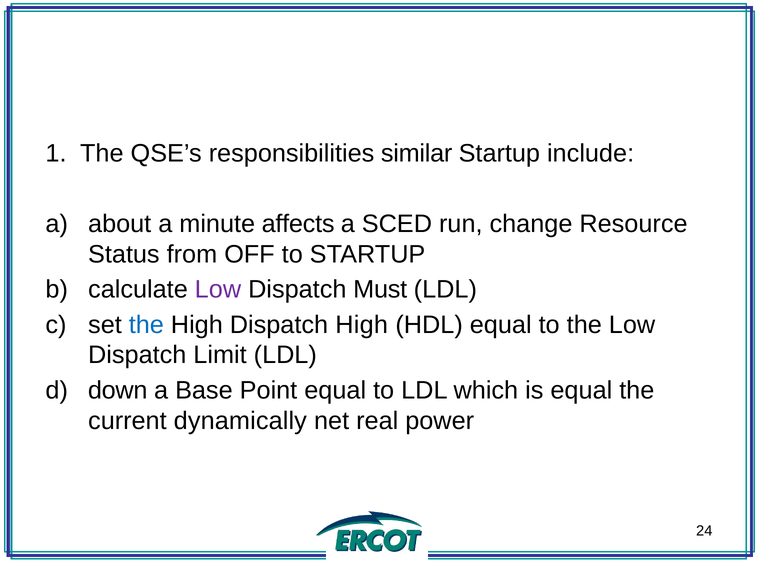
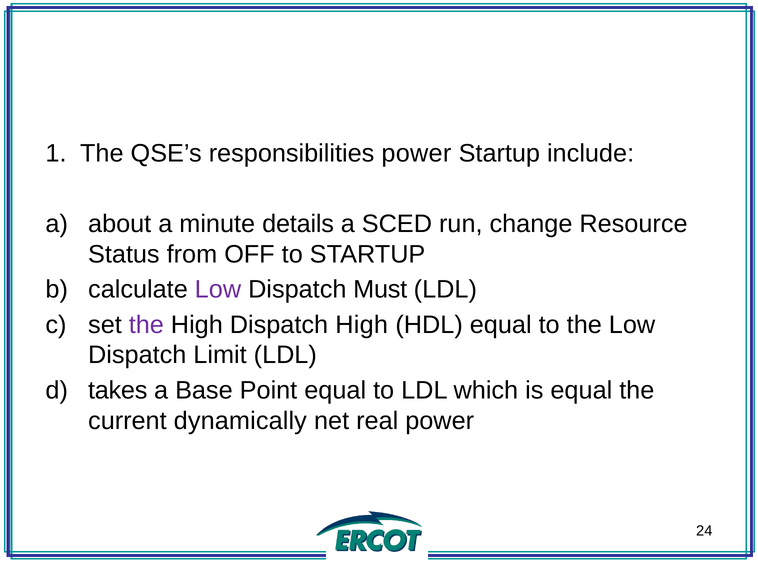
responsibilities similar: similar -> power (416, 153)
affects: affects -> details (298, 224)
the colour: blue -> purple (146, 325)
down: down -> takes (118, 391)
